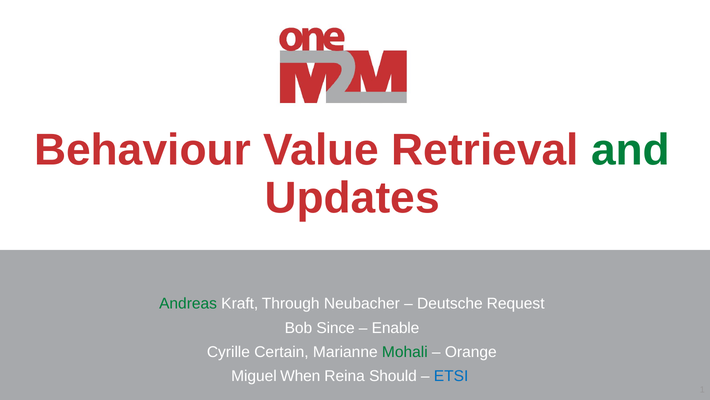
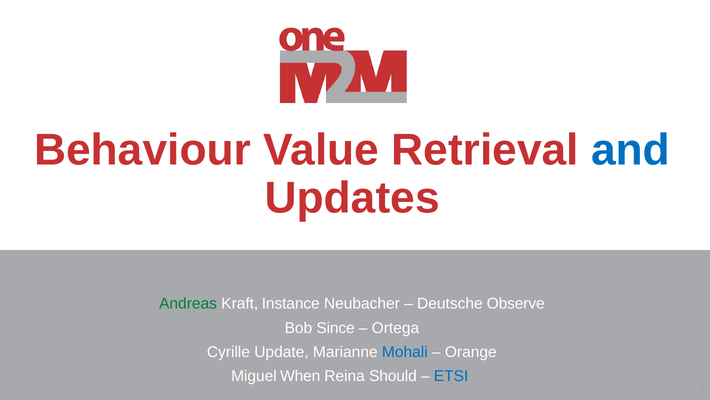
and colour: green -> blue (630, 150)
Through: Through -> Instance (291, 303)
Request: Request -> Observe (516, 303)
Enable: Enable -> Ortega (395, 327)
Certain: Certain -> Update (281, 352)
Mohali colour: green -> blue (405, 352)
